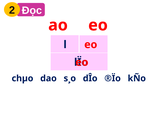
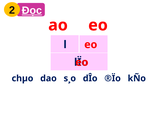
Đọc underline: none -> present (32, 10)
